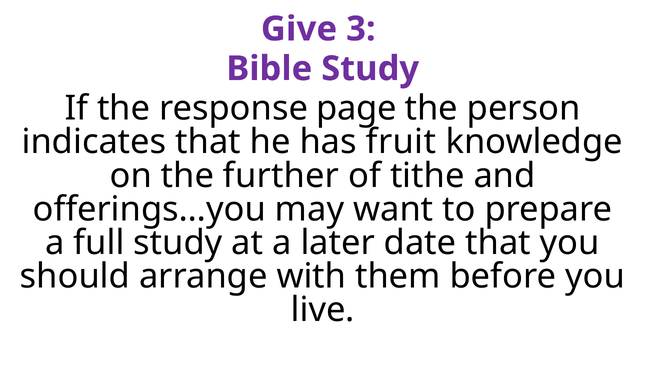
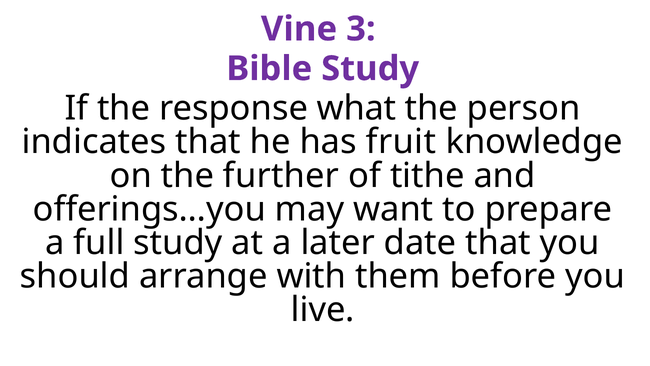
Give: Give -> Vine (299, 29)
page: page -> what (357, 108)
